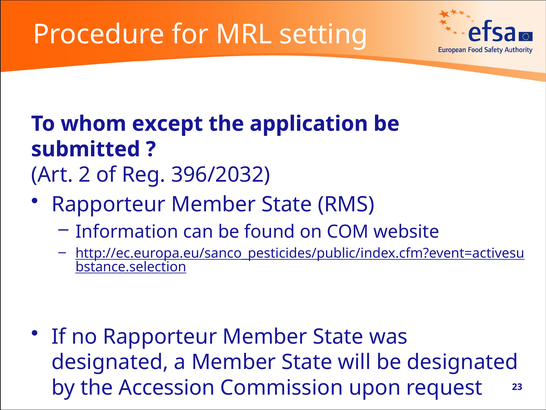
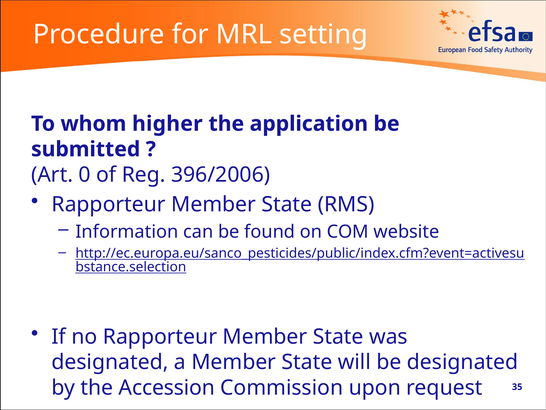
except: except -> higher (167, 124)
2: 2 -> 0 (85, 175)
396/2032: 396/2032 -> 396/2006 (221, 175)
23: 23 -> 35 (517, 386)
